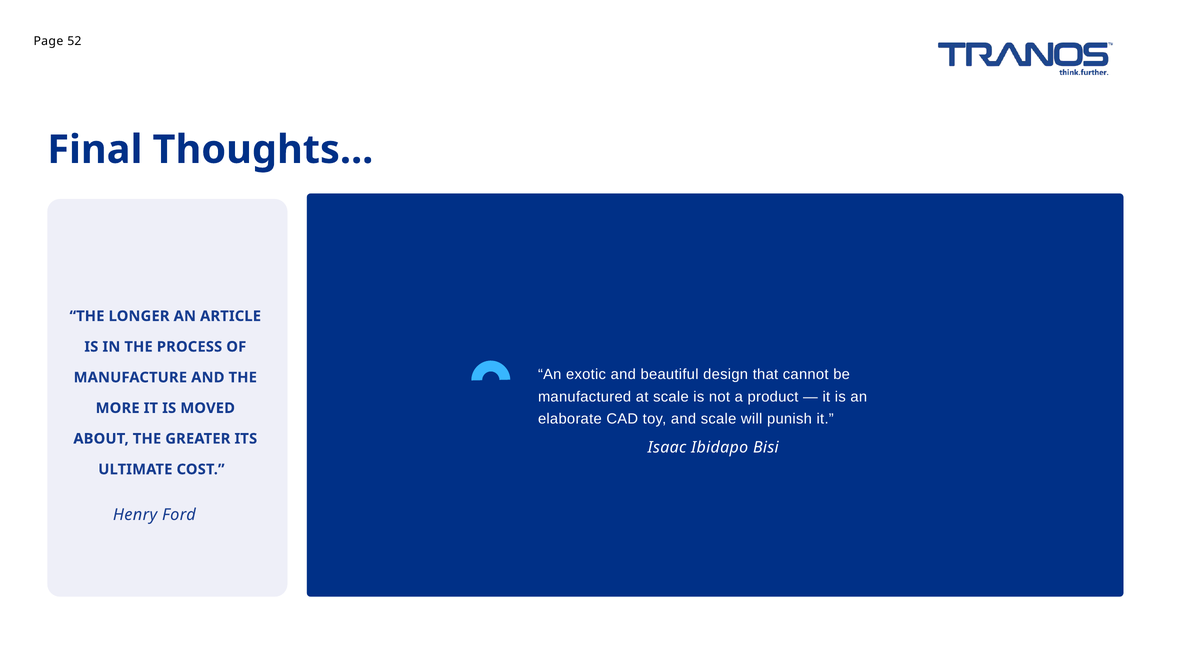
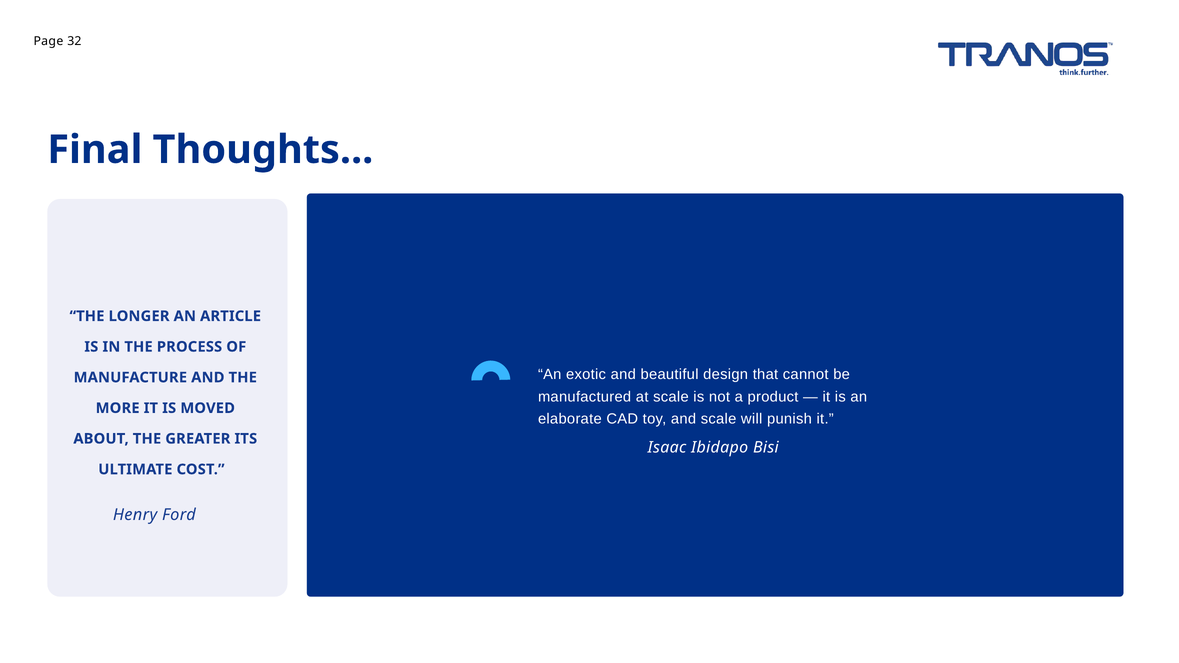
52: 52 -> 32 (74, 41)
